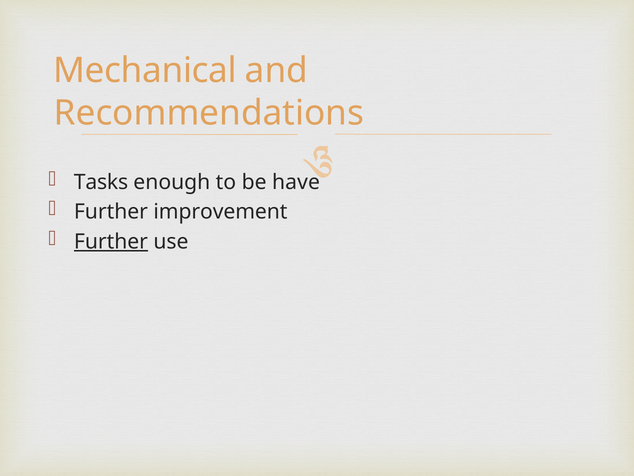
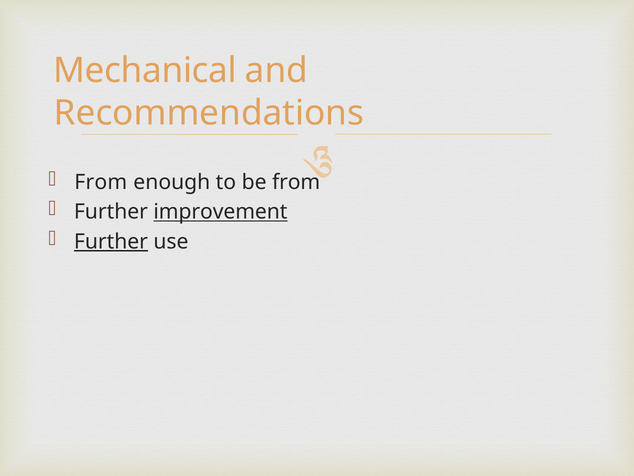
Tasks: Tasks -> From (101, 182)
be have: have -> from (296, 182)
improvement underline: none -> present (220, 212)
